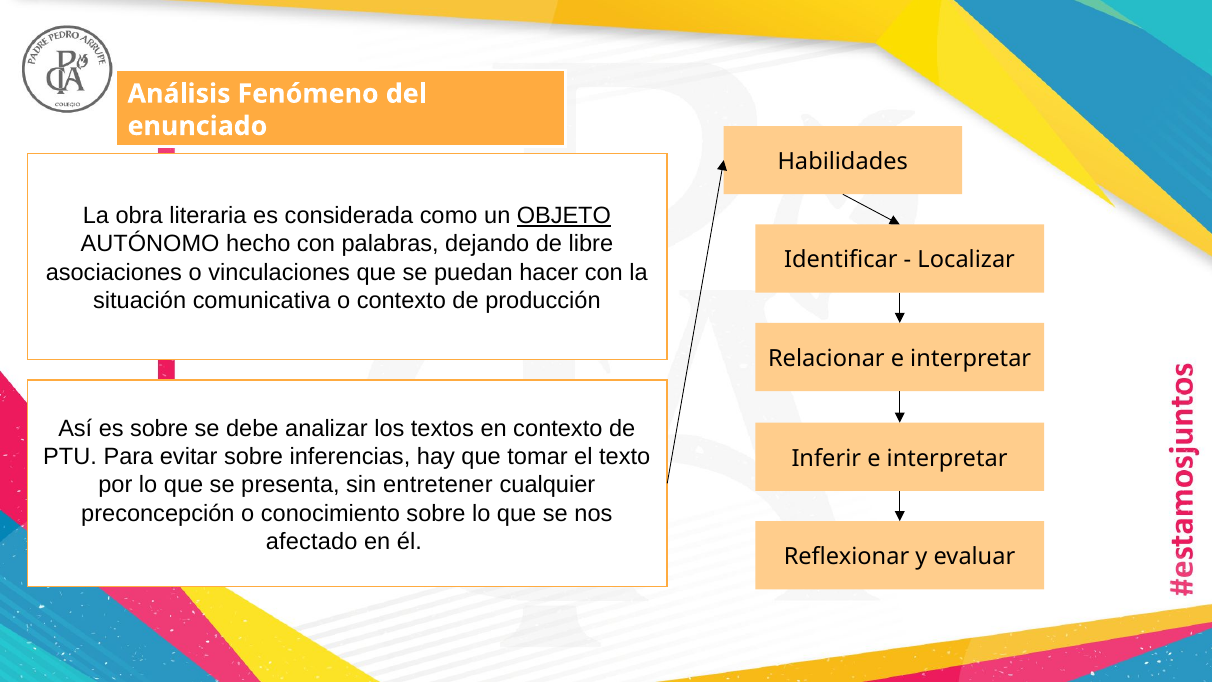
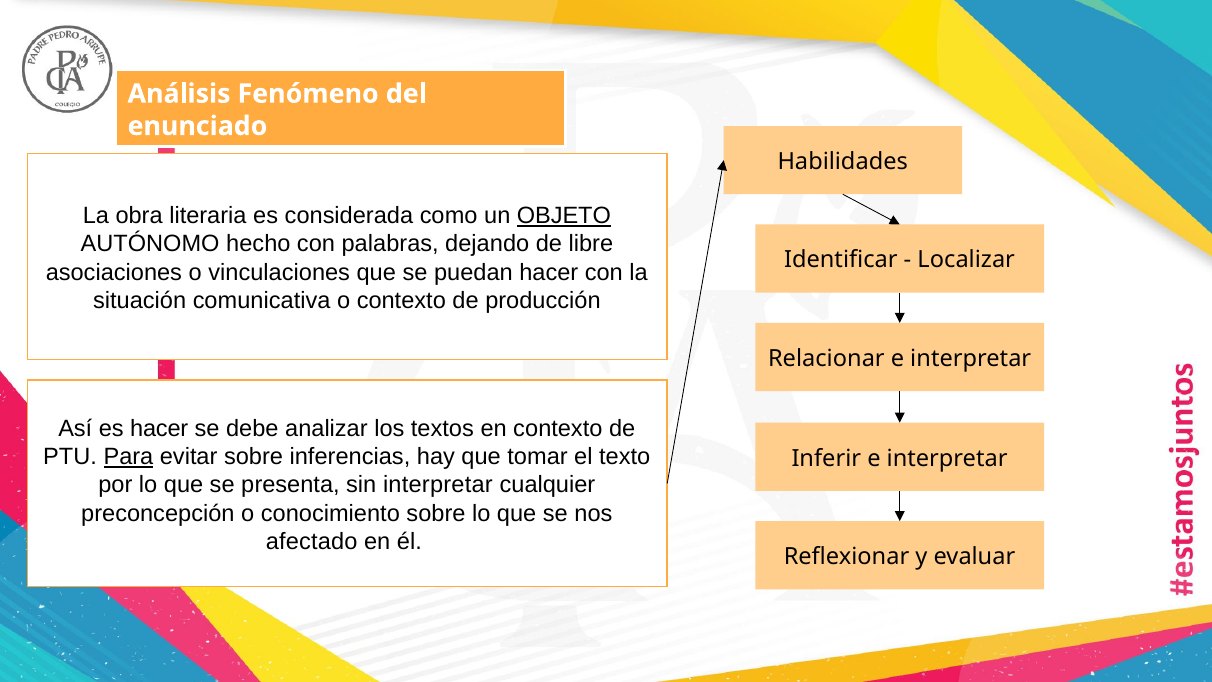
es sobre: sobre -> hacer (159, 428)
Para underline: none -> present (128, 457)
sin entretener: entretener -> interpretar (438, 485)
